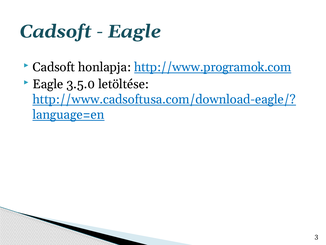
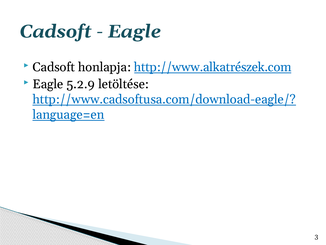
http://www.programok.com: http://www.programok.com -> http://www.alkatrészek.com (213, 67)
3.5.0: 3.5.0 -> 5.2.9 (81, 84)
